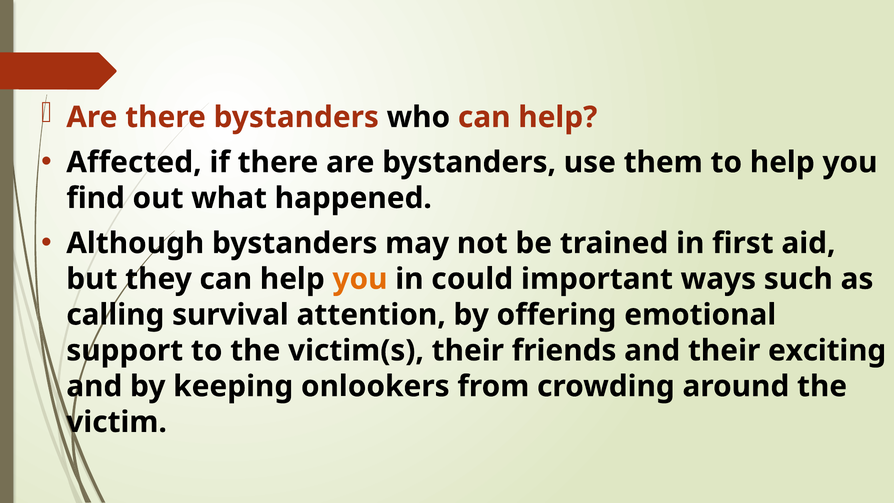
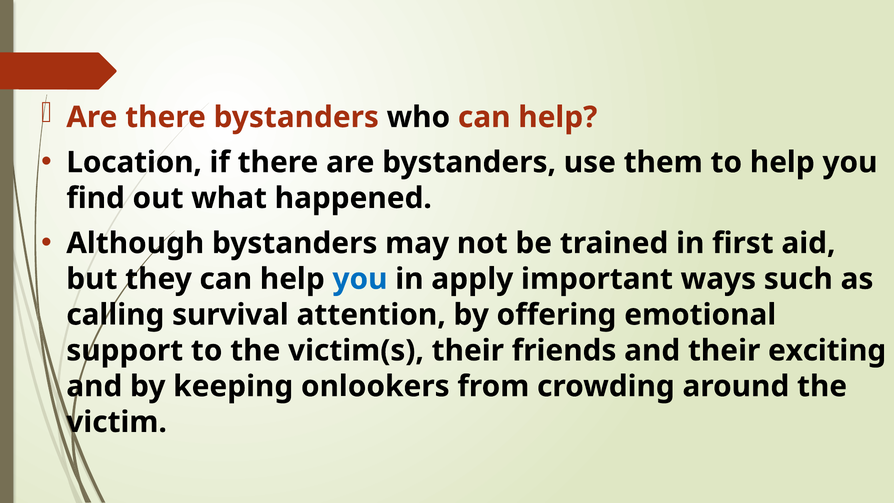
Affected: Affected -> Location (134, 162)
you colour: orange -> blue (360, 279)
could: could -> apply (472, 279)
